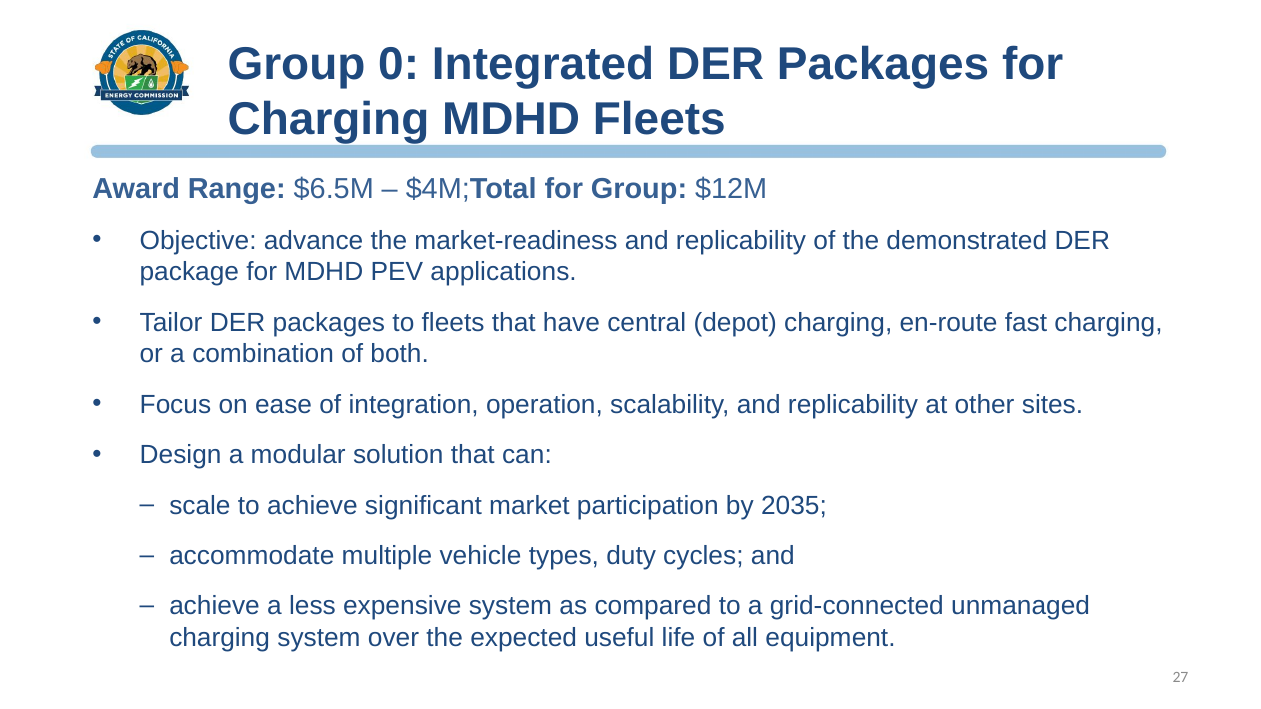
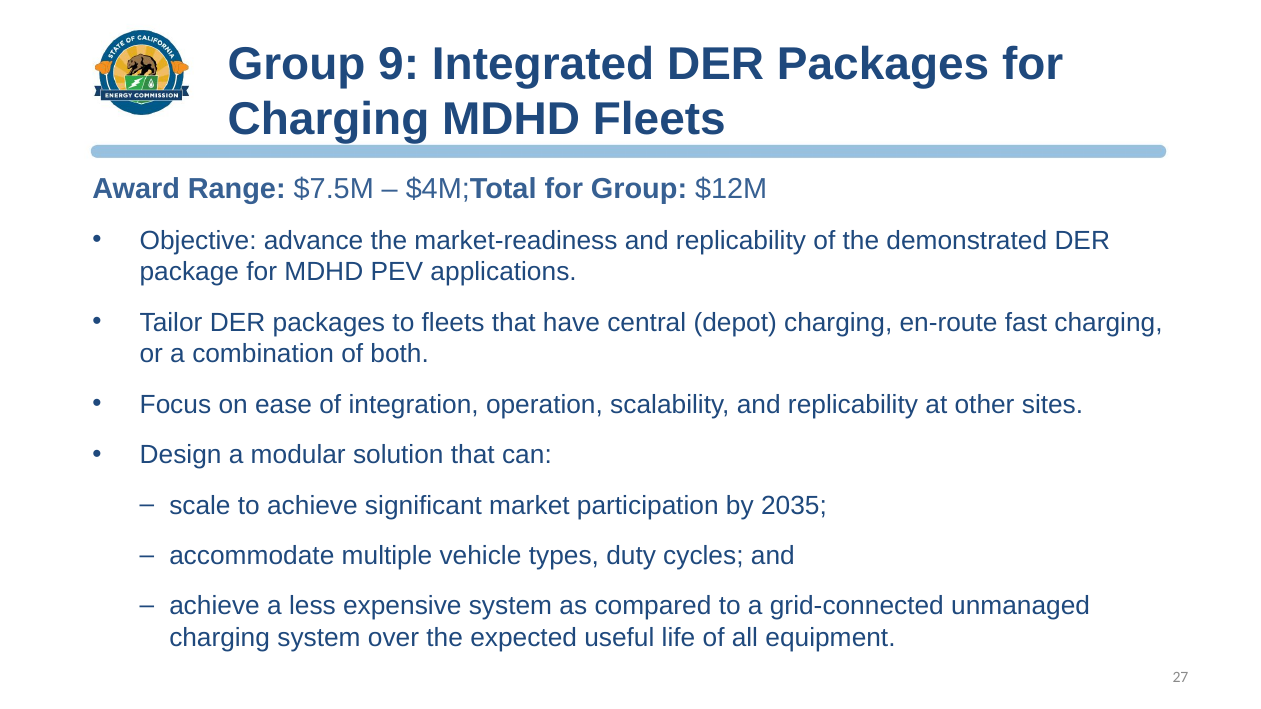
0: 0 -> 9 (399, 64)
$6.5M: $6.5M -> $7.5M (334, 189)
